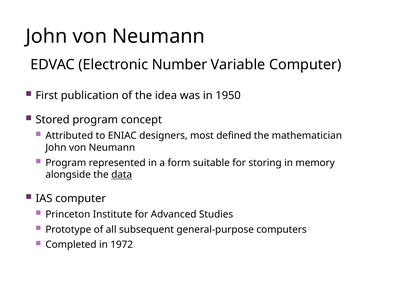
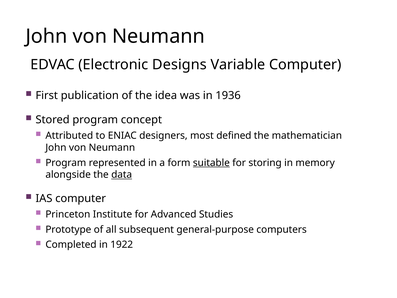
Number: Number -> Designs (179, 65)
1950: 1950 -> 1936 (228, 95)
suitable underline: none -> present (211, 163)
1972: 1972 -> 1922 (122, 245)
